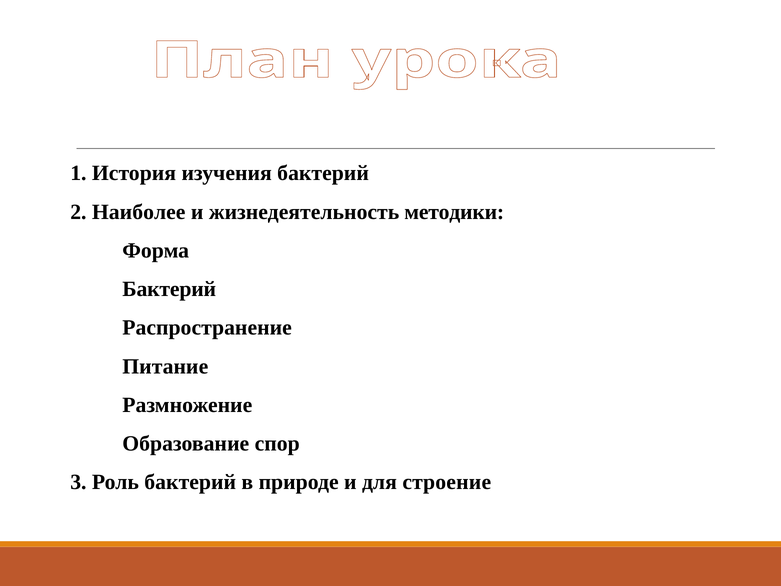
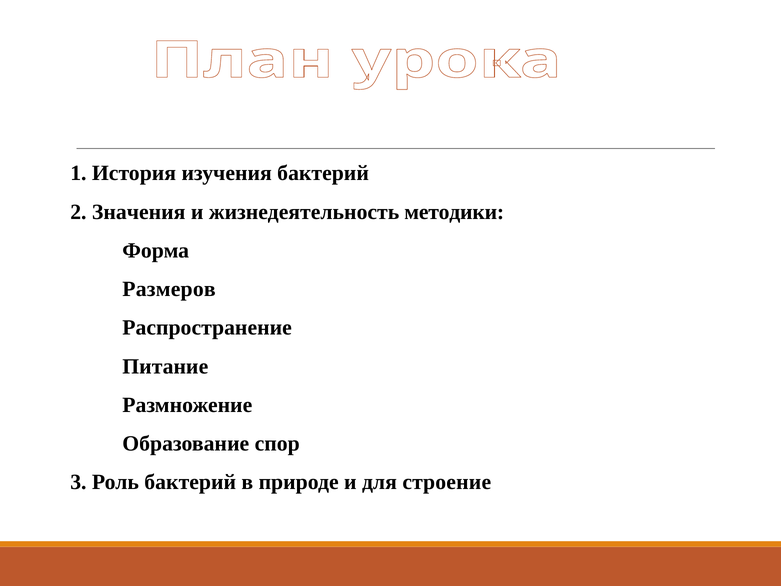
Наиболее: Наиболее -> Значения (139, 212)
Бактерий: Бактерий -> Размеров (169, 289)
